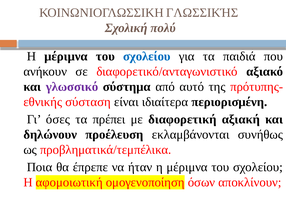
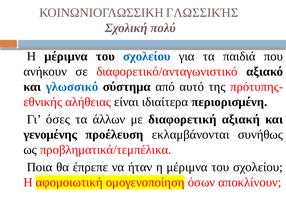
γλωσσικό colour: purple -> blue (72, 87)
σύσταση: σύσταση -> αλήθειας (88, 102)
πρέπει: πρέπει -> άλλων (109, 120)
δηλώνουν: δηλώνουν -> γενομένης (50, 135)
